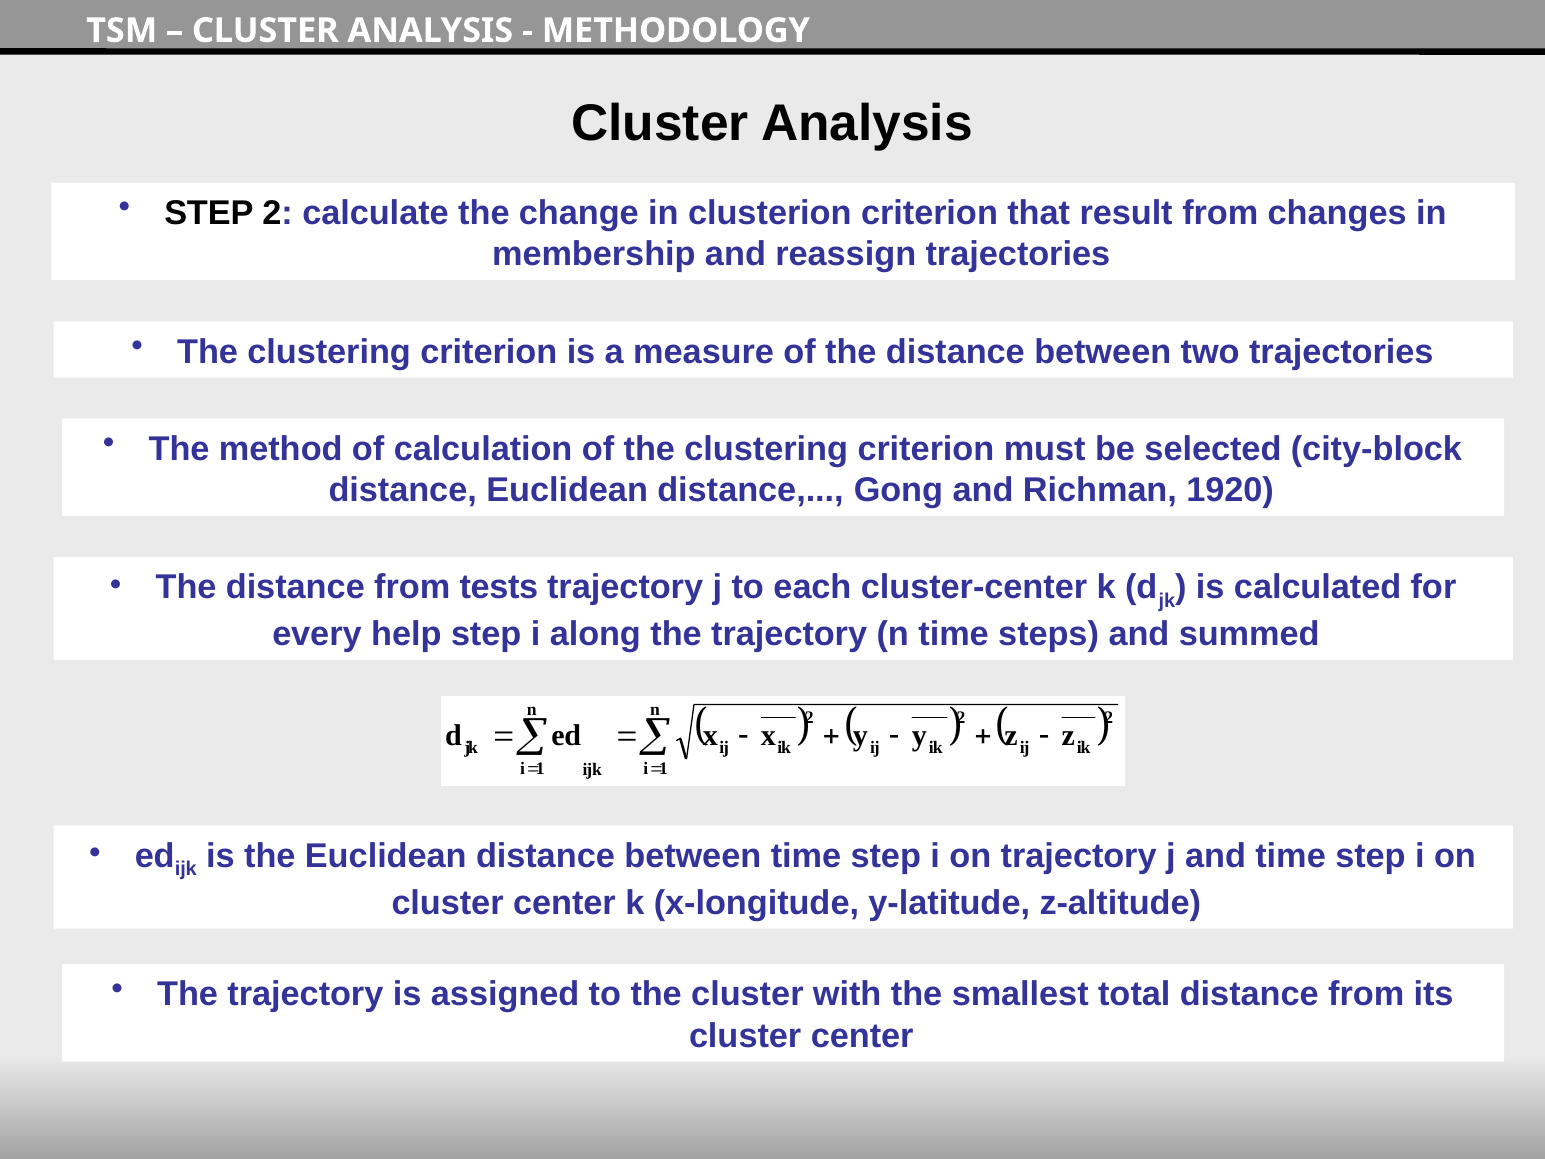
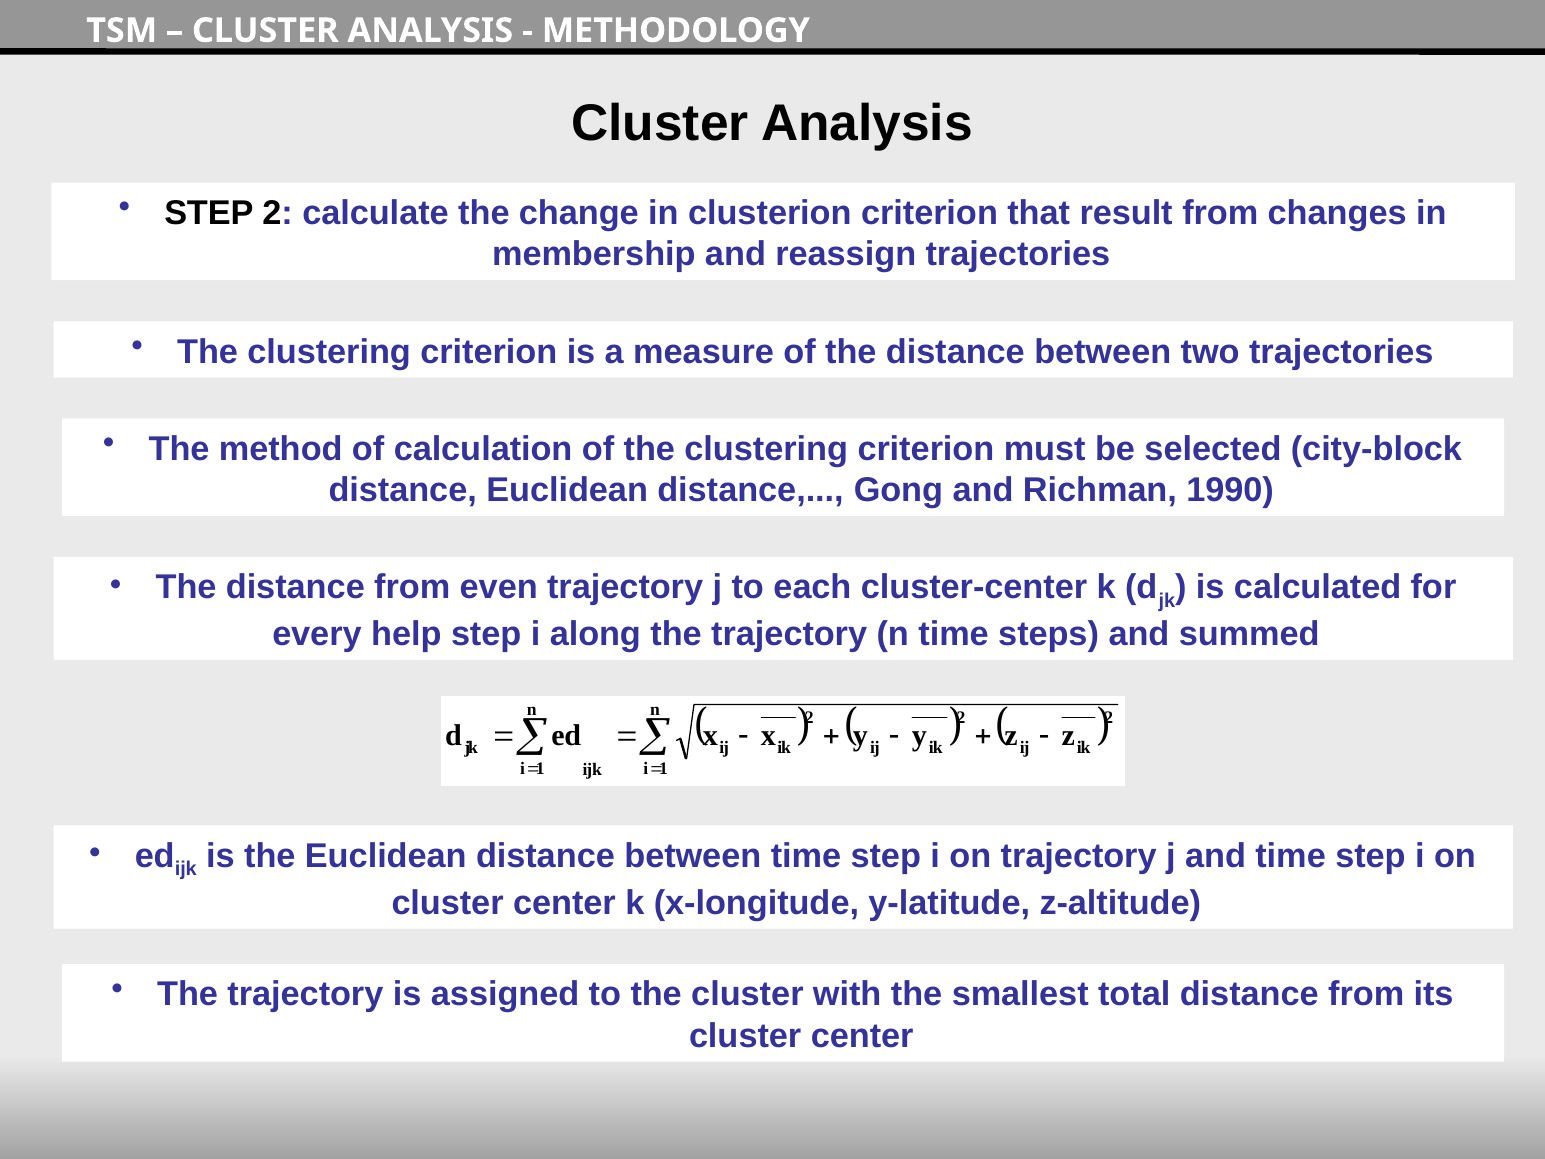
1920: 1920 -> 1990 (1230, 490)
tests: tests -> even (499, 587)
